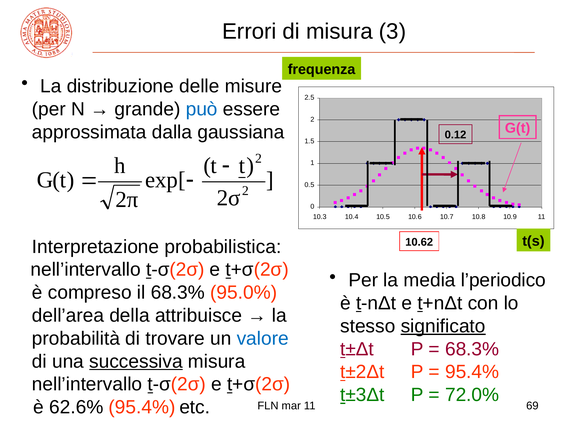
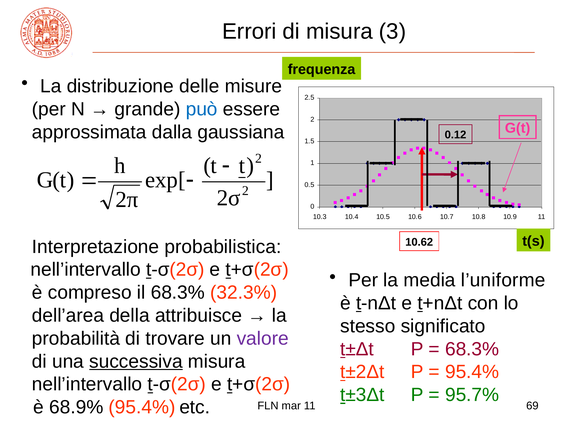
l’periodico: l’periodico -> l’uniforme (503, 280)
95.0%: 95.0% -> 32.3% (244, 292)
significato underline: present -> none (443, 326)
valore colour: blue -> purple (263, 338)
72.0%: 72.0% -> 95.7% (472, 395)
62.6%: 62.6% -> 68.9% (76, 407)
